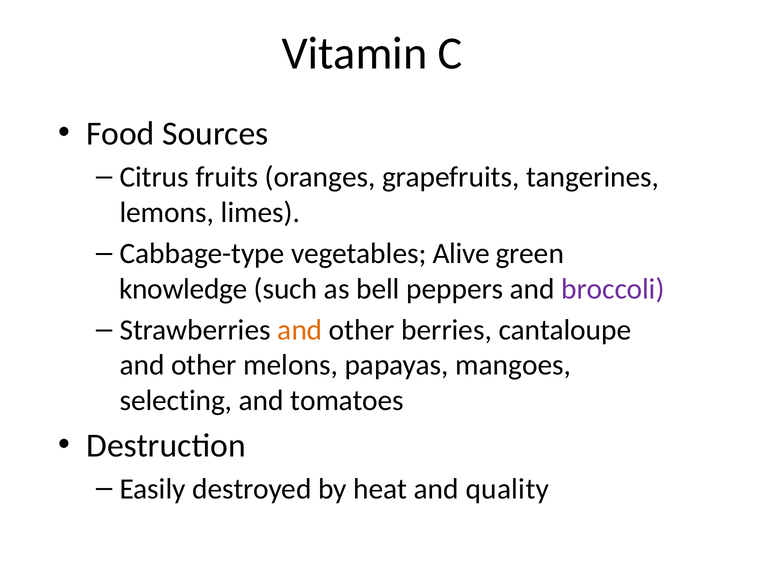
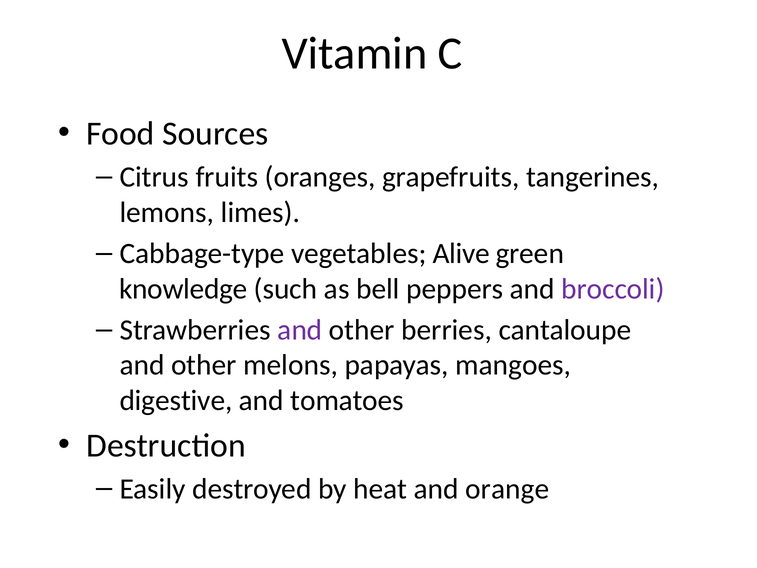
and colour: orange -> purple (300, 330)
selecting: selecting -> digestive (176, 400)
quality: quality -> orange (507, 489)
